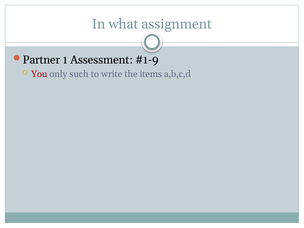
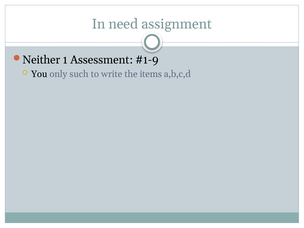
what: what -> need (123, 24)
Partner: Partner -> Neither (41, 60)
You colour: red -> black (39, 74)
